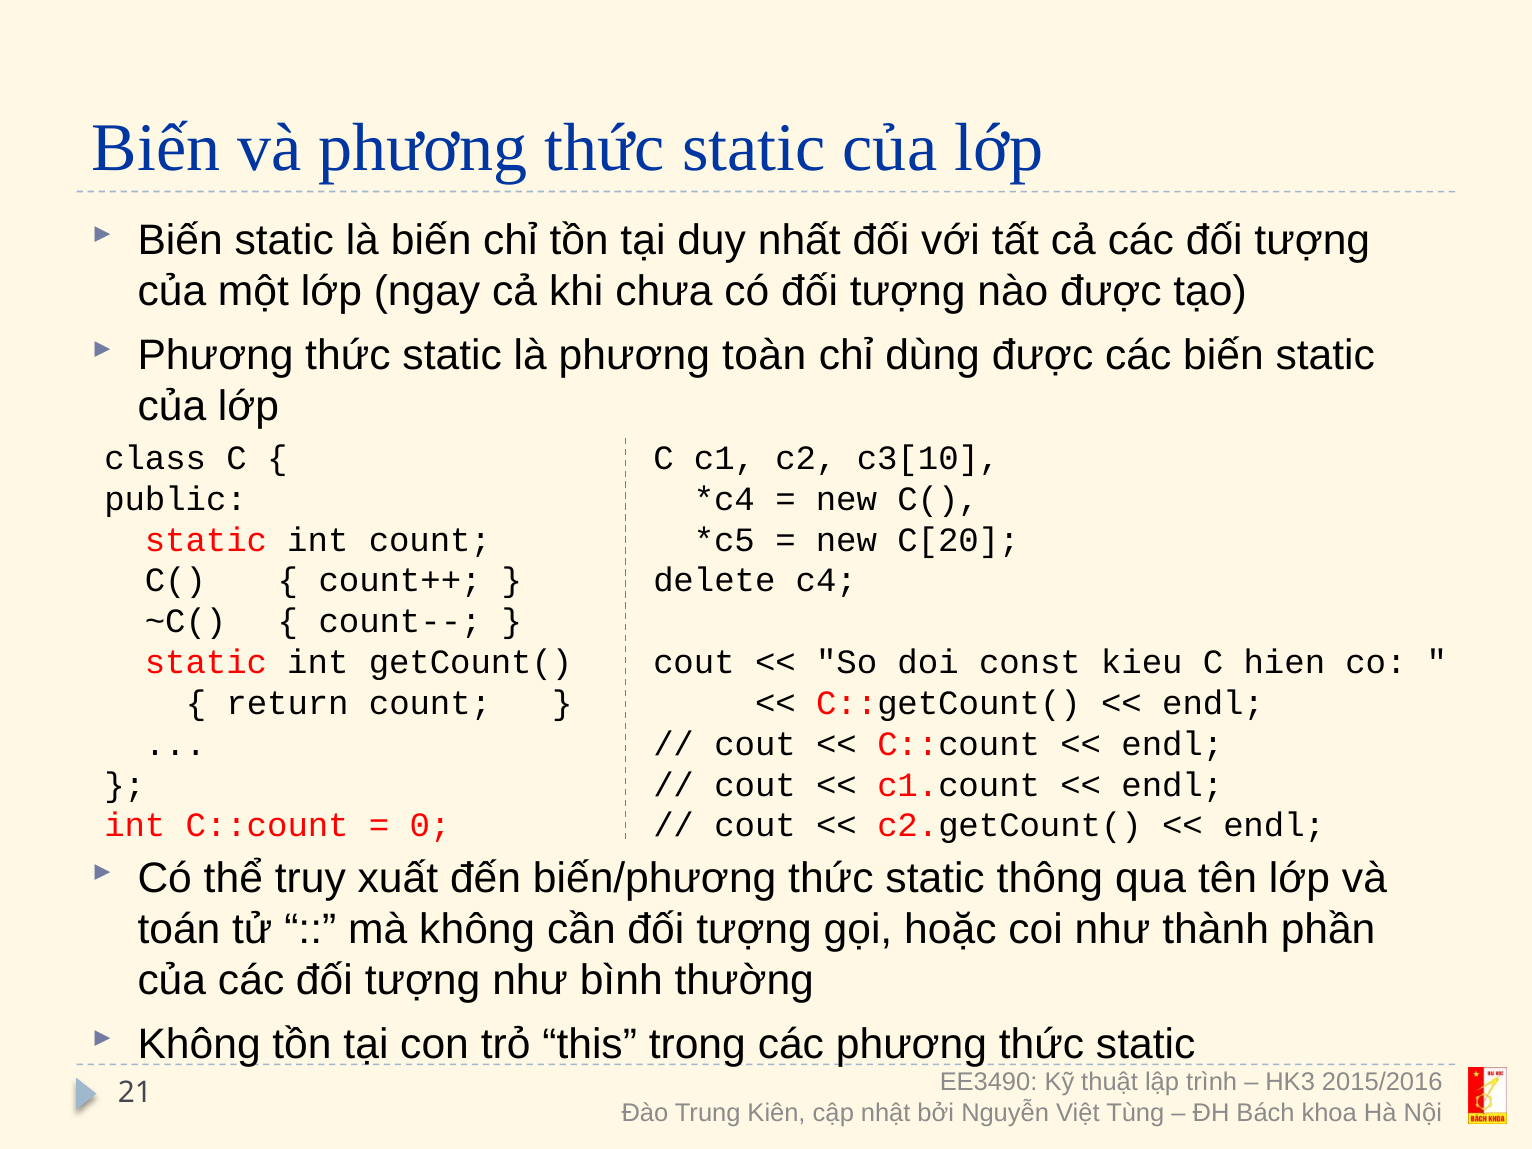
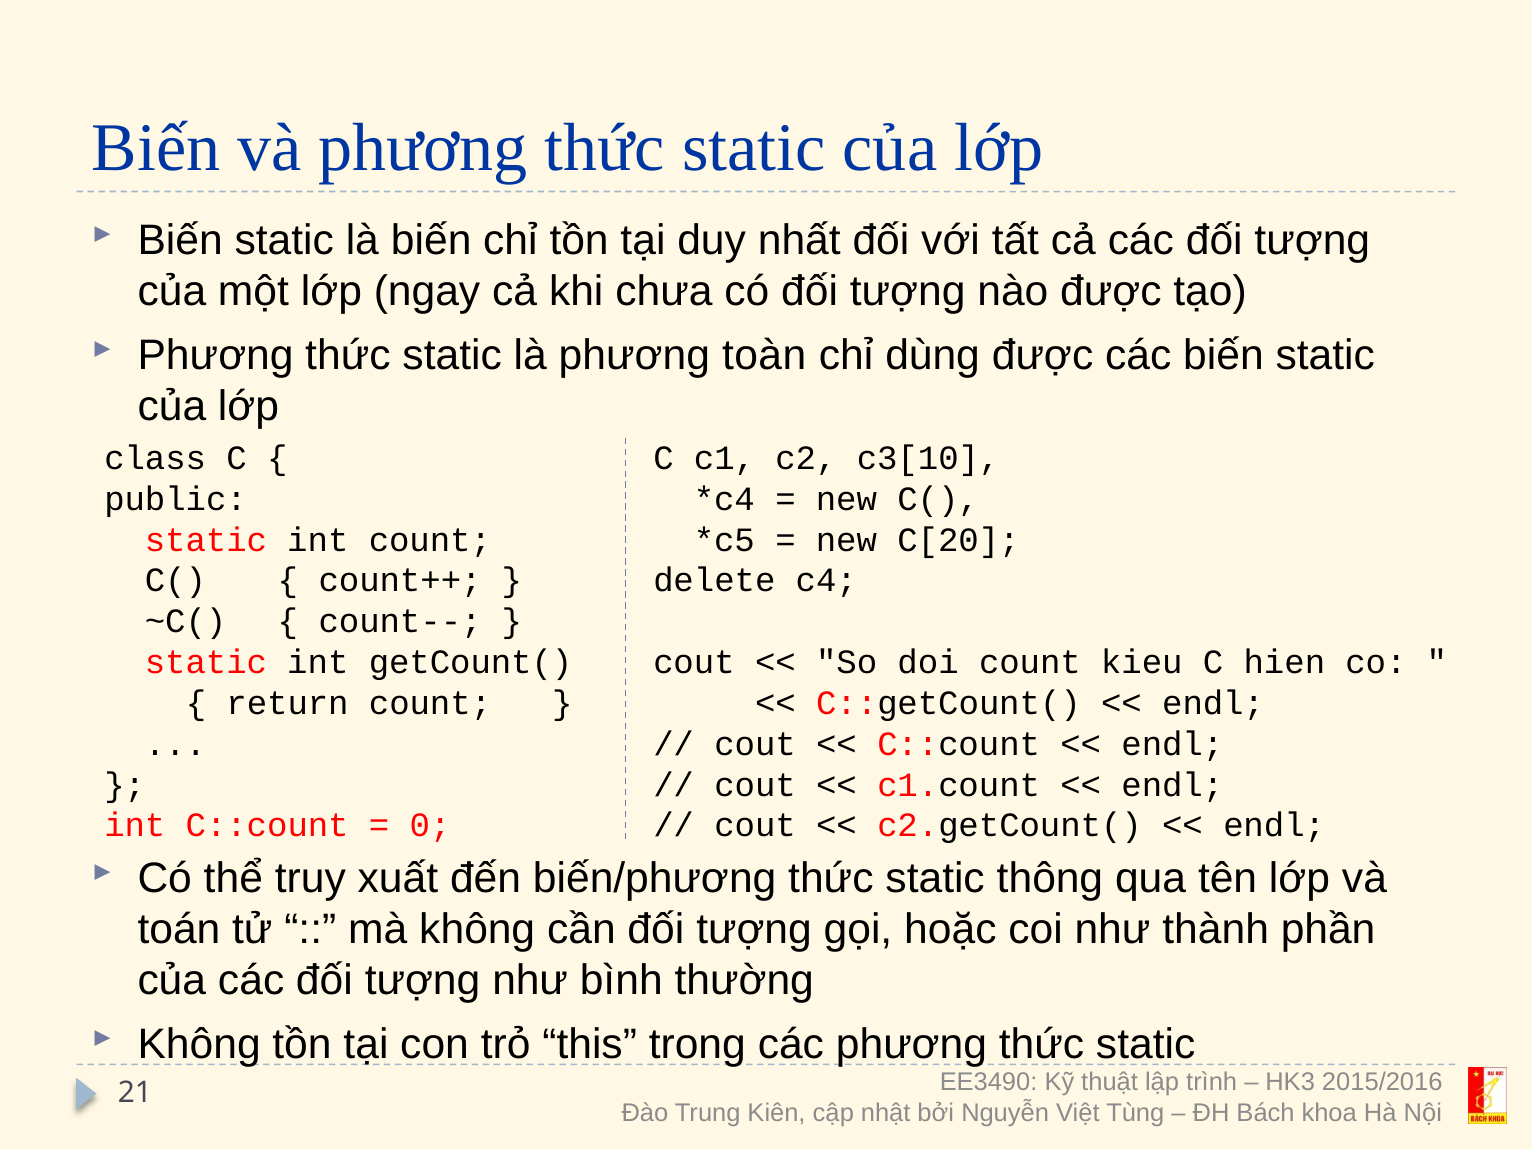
doi const: const -> count (1030, 662)
